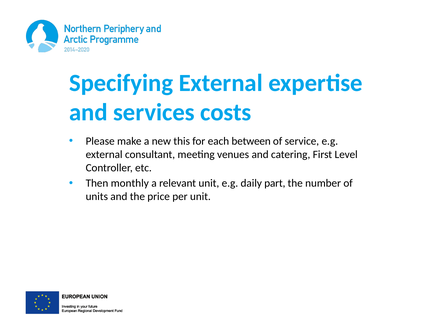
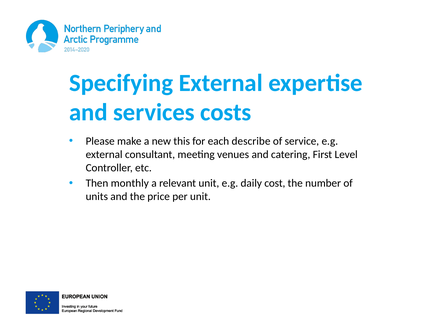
between: between -> describe (251, 141)
part: part -> cost (275, 183)
